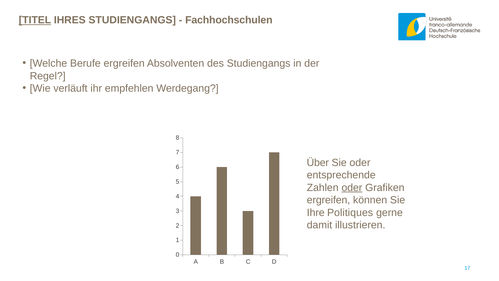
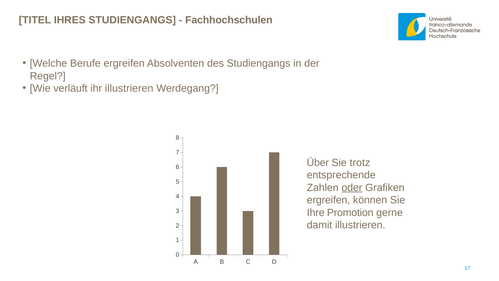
TITEL underline: present -> none (35, 20)
ihr empfehlen: empfehlen -> illustrieren (129, 88)
Sie oder: oder -> trotz (360, 162)
Politiques: Politiques -> Promotion (350, 212)
